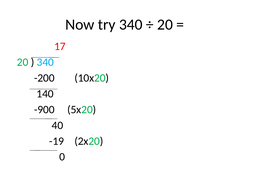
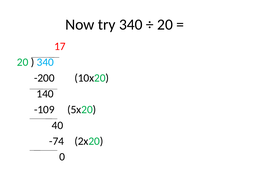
-900: -900 -> -109 (44, 109)
-19: -19 -> -74 (57, 141)
